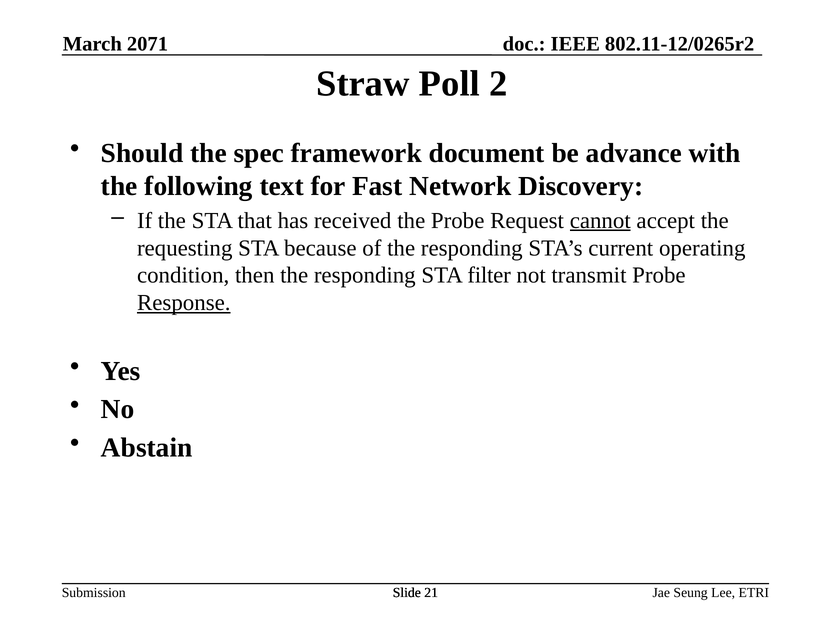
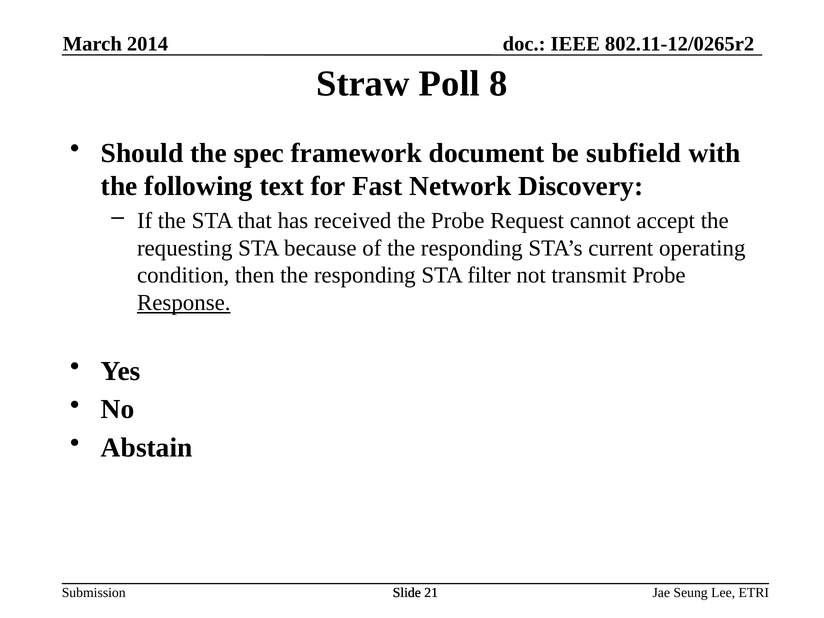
2071: 2071 -> 2014 (147, 44)
2: 2 -> 8 (498, 84)
advance: advance -> subfield (634, 153)
cannot underline: present -> none (600, 220)
